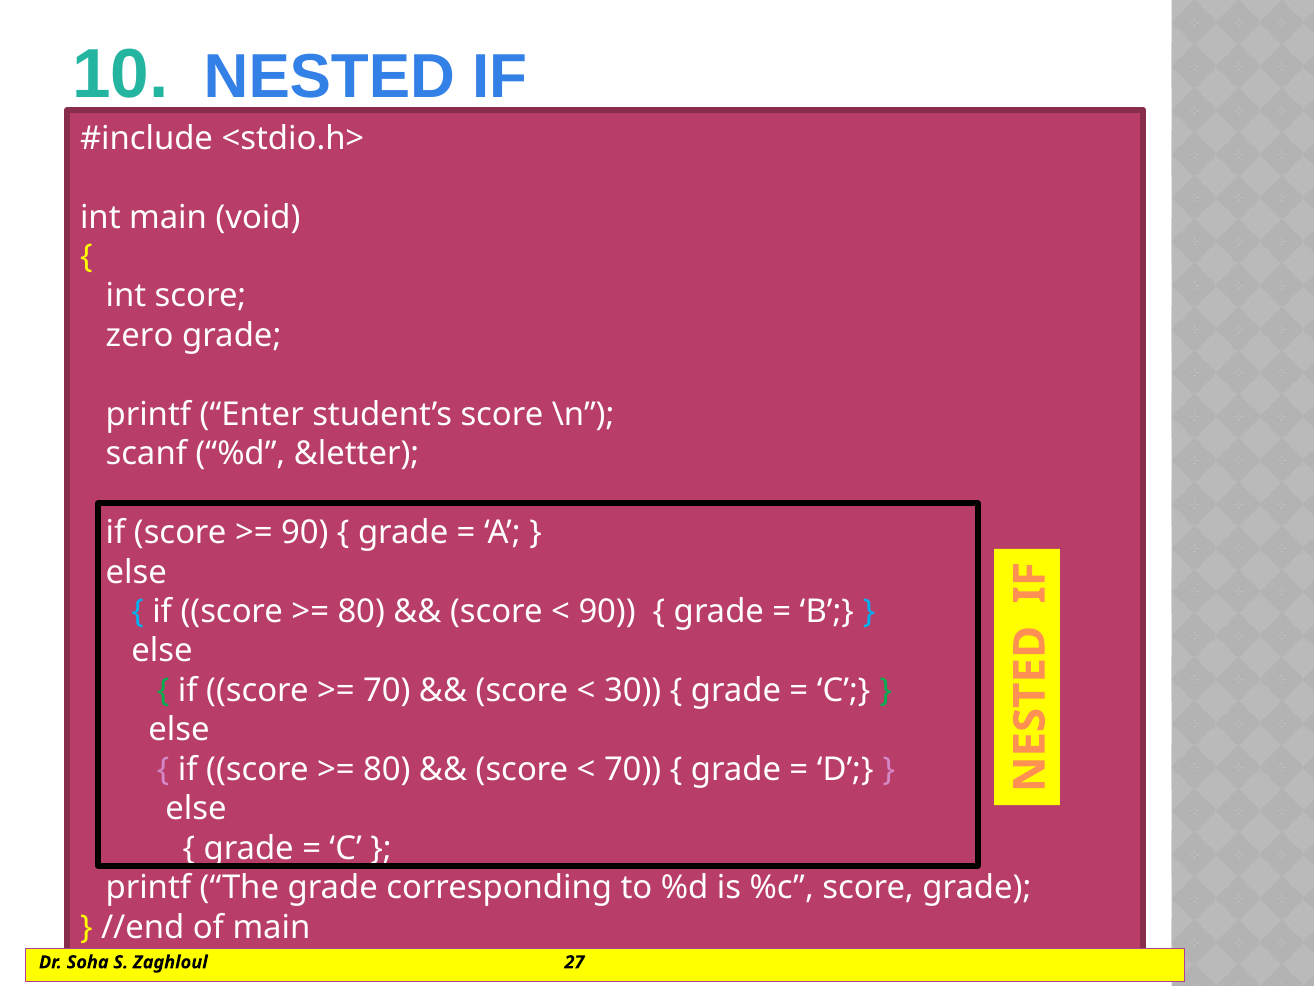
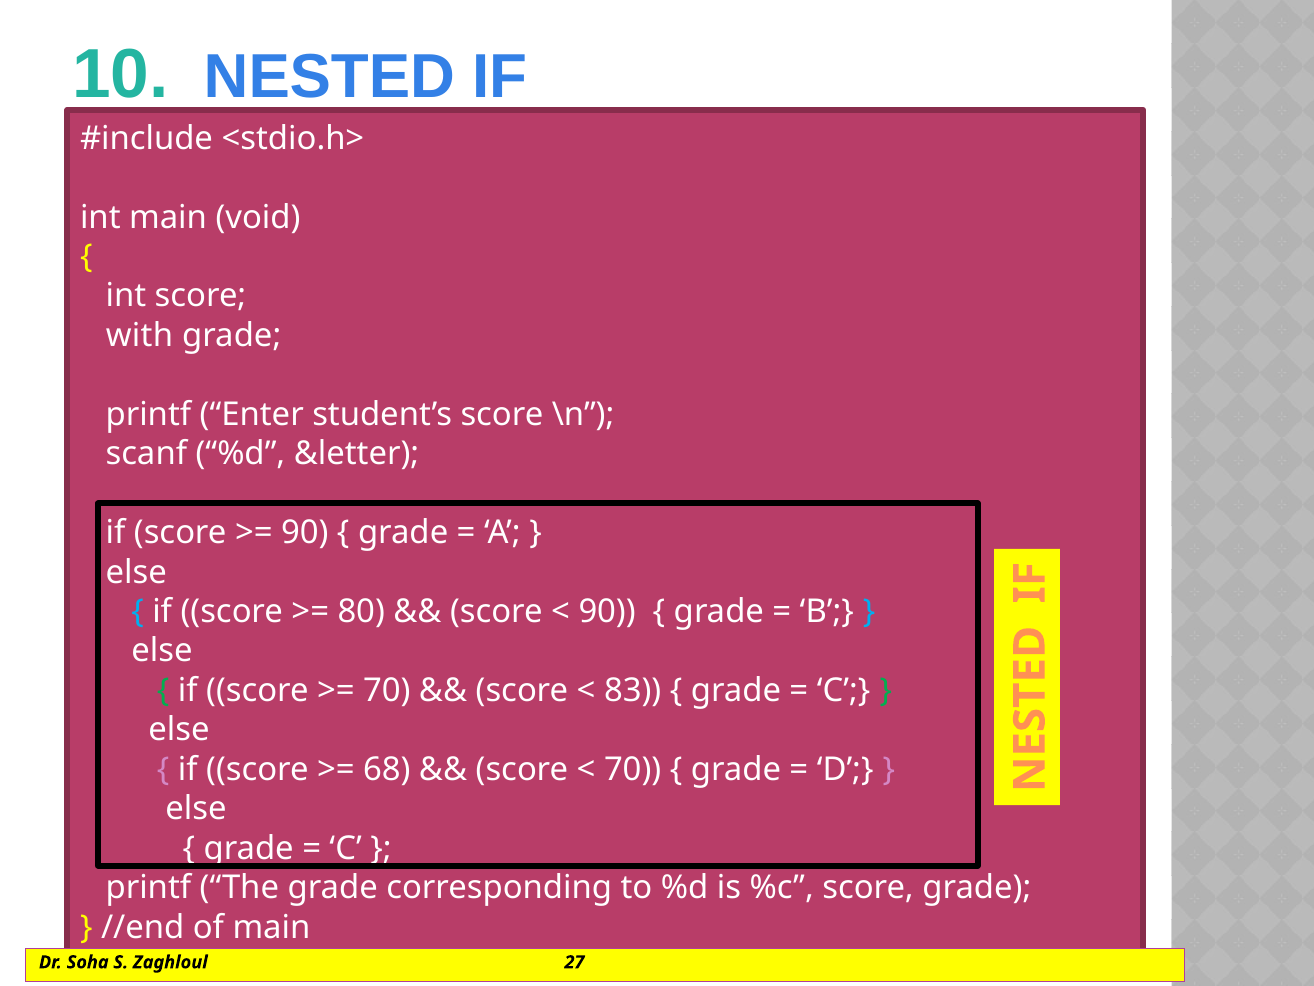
zero: zero -> with (139, 335)
30: 30 -> 83 (633, 690)
80: 80 -> 68 (387, 769)
